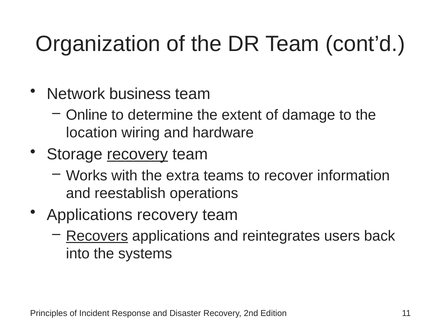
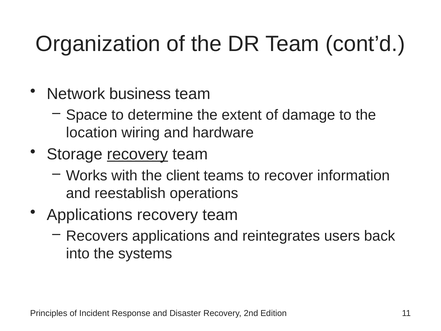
Online: Online -> Space (87, 115)
extra: extra -> client (183, 175)
Recovers underline: present -> none (97, 236)
